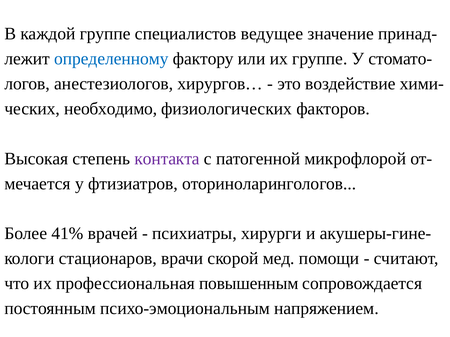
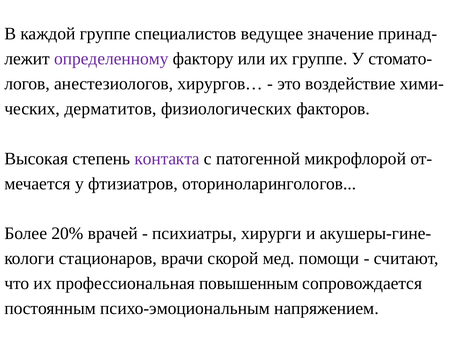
определенному colour: blue -> purple (111, 59)
необходимо: необходимо -> дерматитов (111, 109)
41%: 41% -> 20% (68, 234)
